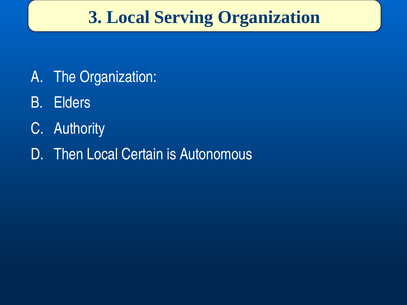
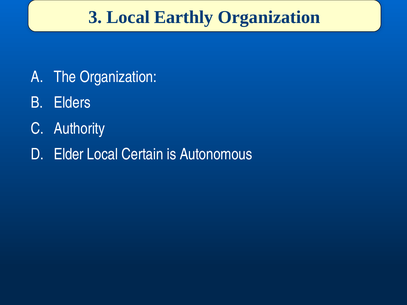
Serving: Serving -> Earthly (184, 17)
Then: Then -> Elder (69, 154)
